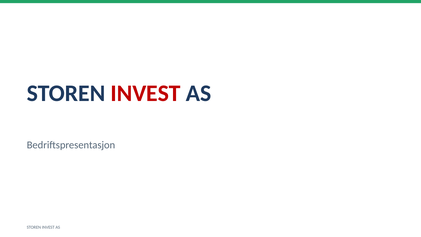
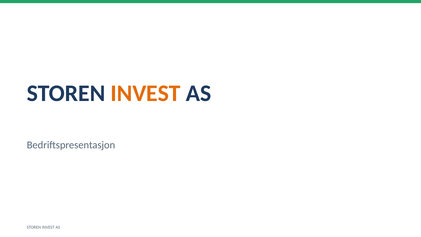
INVEST colour: red -> orange (146, 93)
